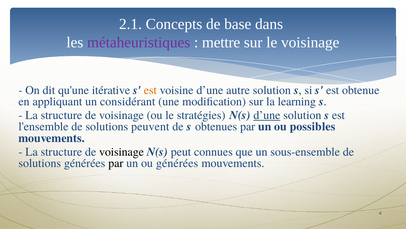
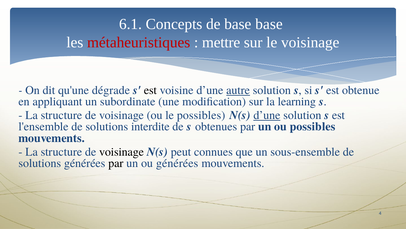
2.1: 2.1 -> 6.1 (130, 24)
base dans: dans -> base (269, 24)
métaheuristiques colour: purple -> red (139, 42)
itérative: itérative -> dégrade (111, 90)
est colour: orange -> black (150, 90)
autre underline: none -> present (238, 90)
considérant: considérant -> subordinate (128, 101)
le stratégies: stratégies -> possibles (201, 115)
peuvent: peuvent -> interdite (150, 126)
